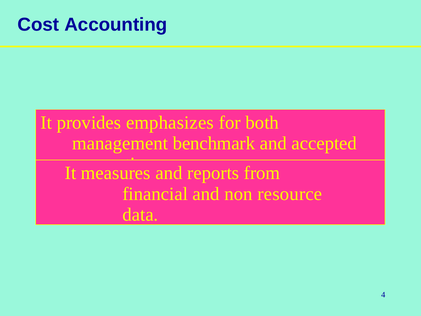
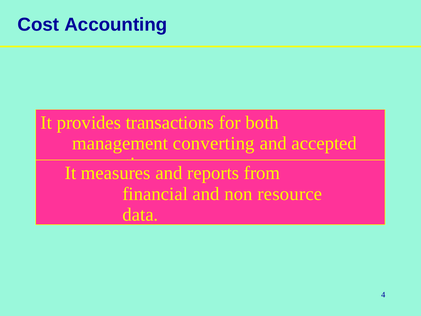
emphasizes: emphasizes -> transactions (170, 122)
benchmark: benchmark -> converting (214, 143)
